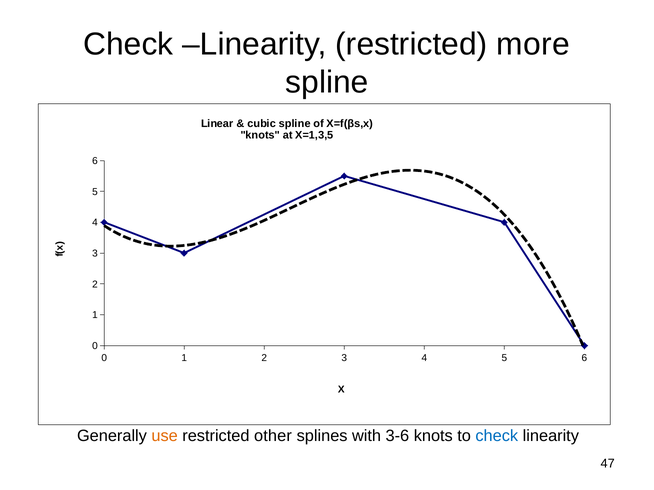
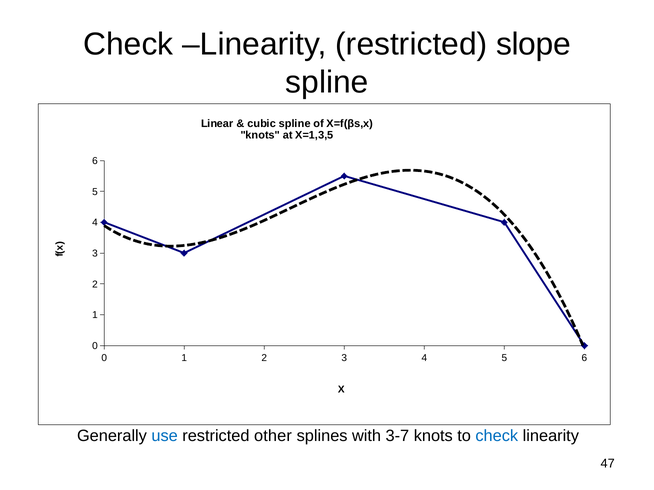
more: more -> slope (533, 44)
use colour: orange -> blue (165, 436)
3-6: 3-6 -> 3-7 (397, 436)
